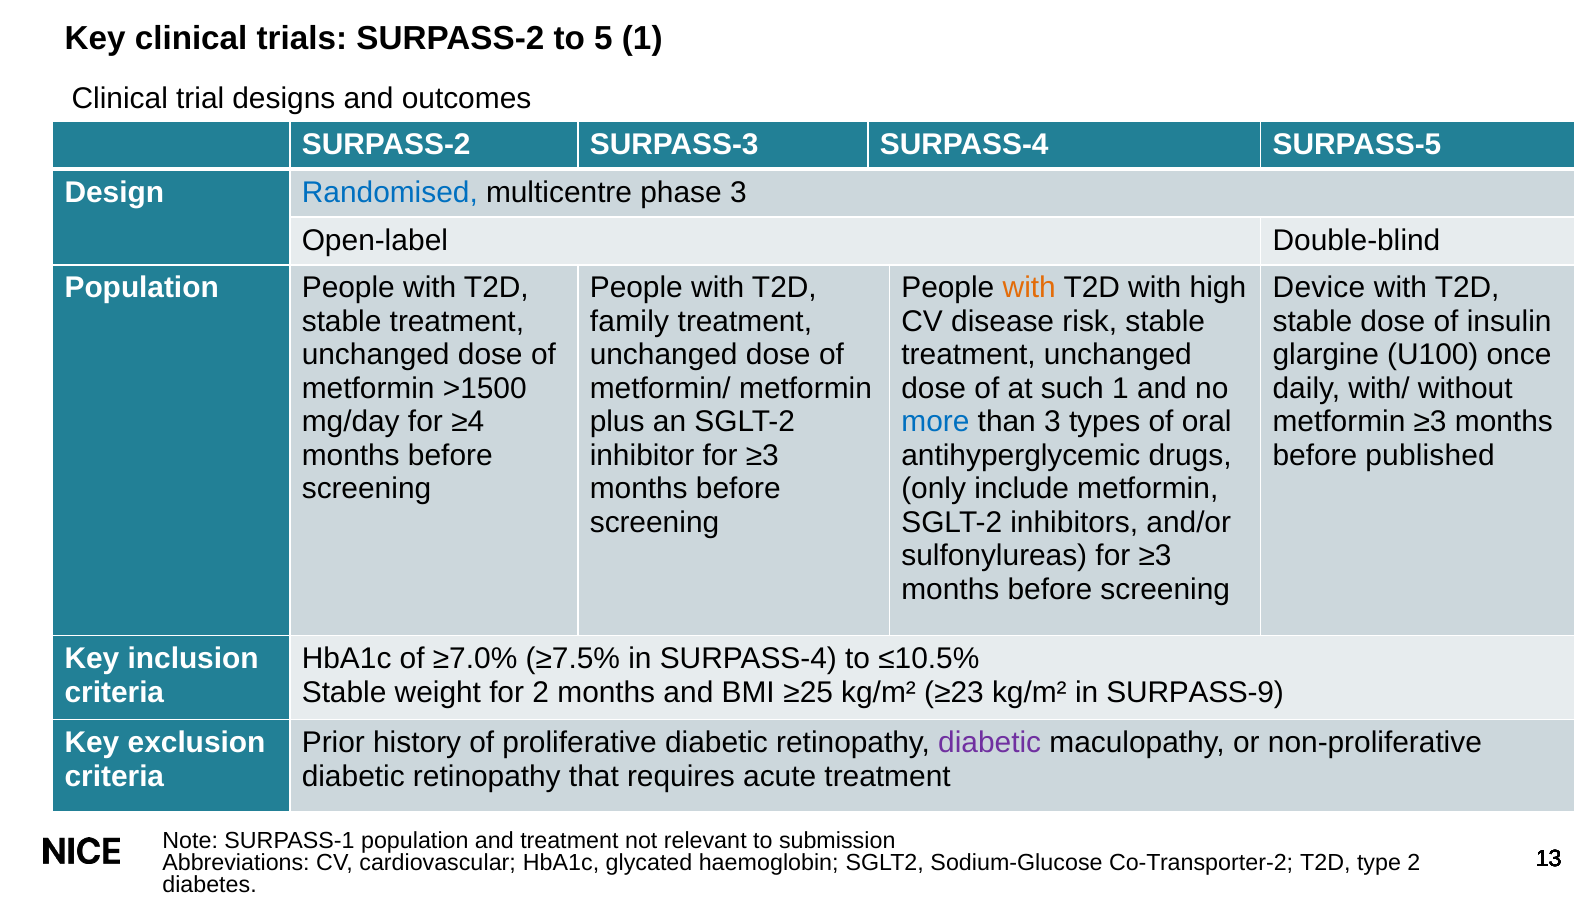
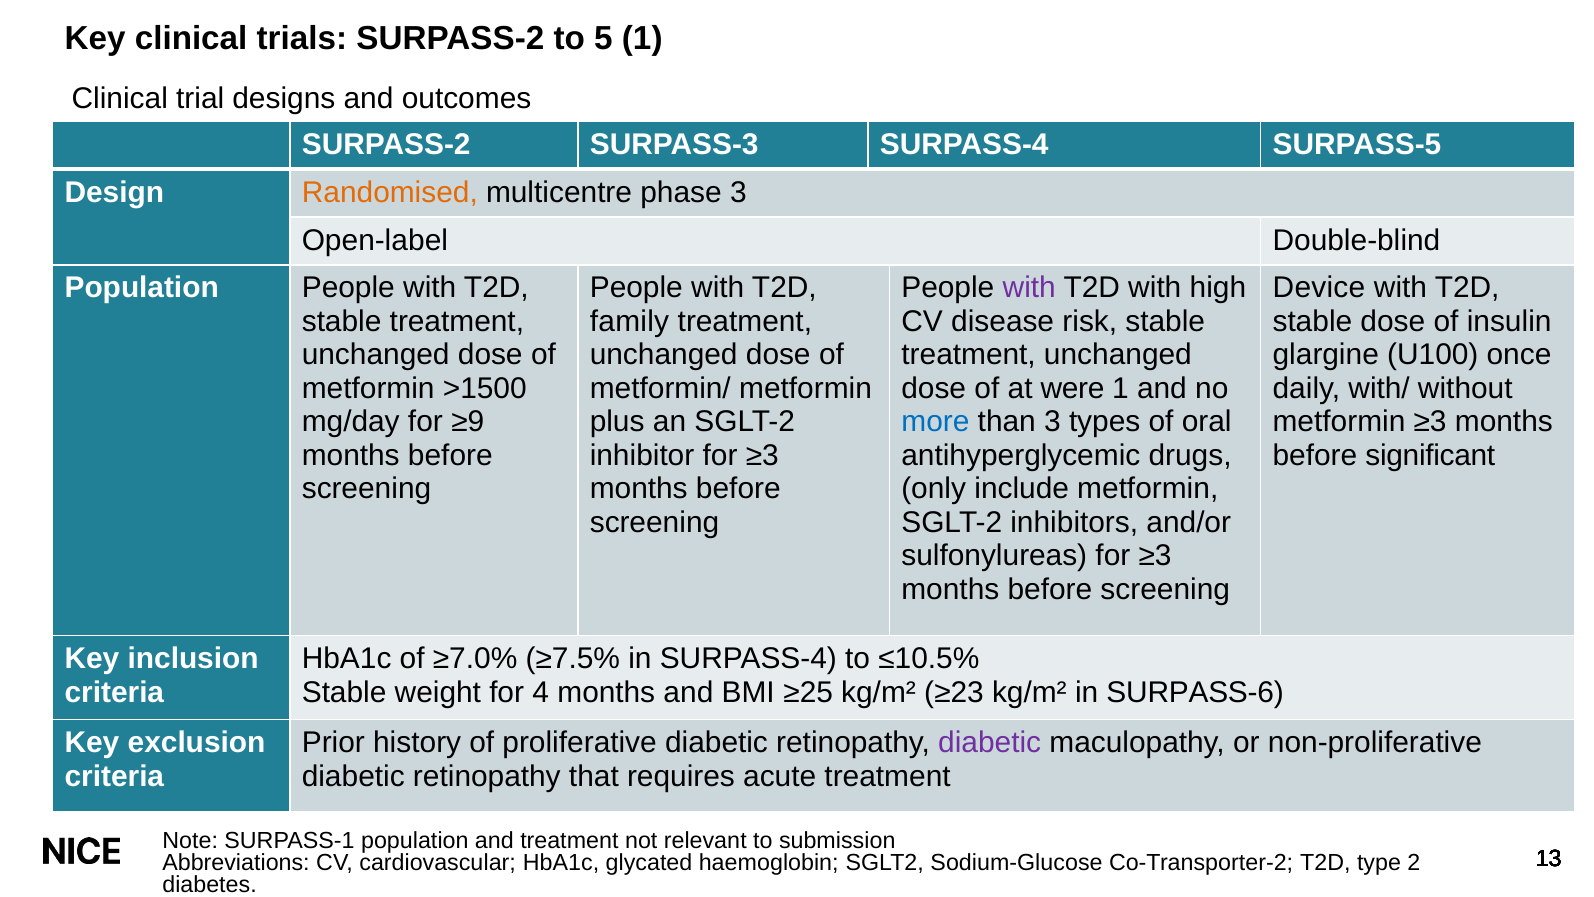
Randomised colour: blue -> orange (390, 192)
with colour: orange -> purple (1029, 288)
such: such -> were (1072, 388)
≥4: ≥4 -> ≥9 (468, 422)
published: published -> significant (1430, 455)
for 2: 2 -> 4 (541, 692)
SURPASS-9: SURPASS-9 -> SURPASS-6 (1195, 692)
